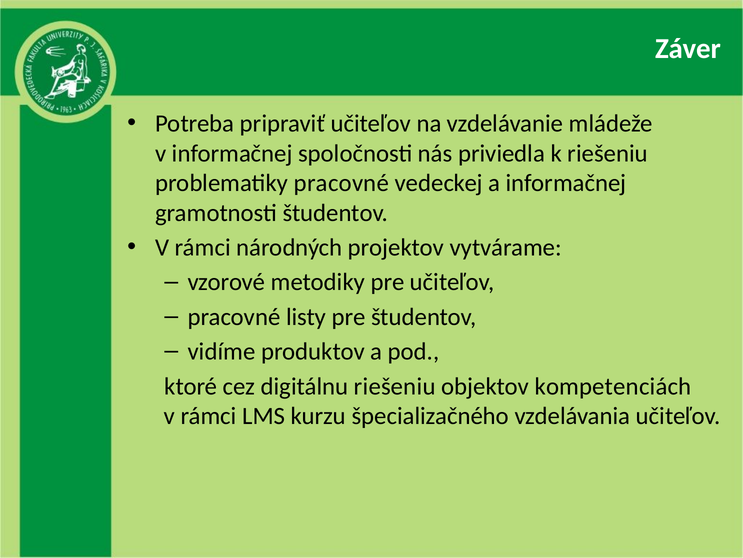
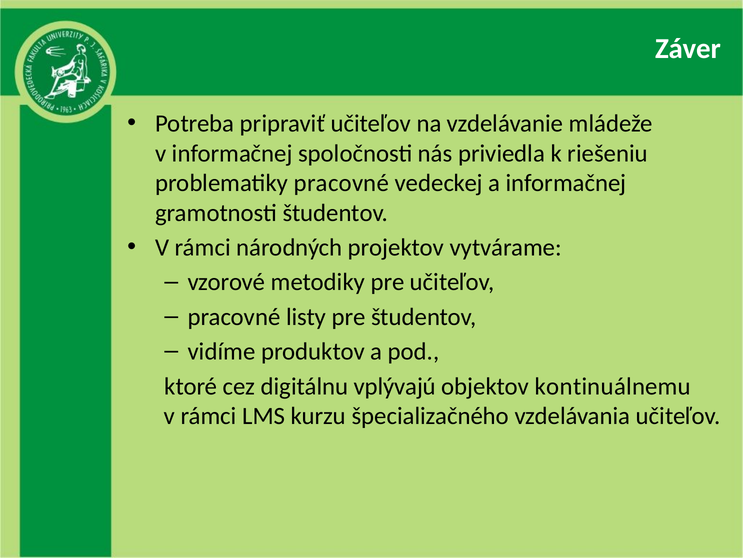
digitálnu riešeniu: riešeniu -> vplývajú (395, 386)
kompetenciách: kompetenciách -> kontinuálnemu (613, 386)
